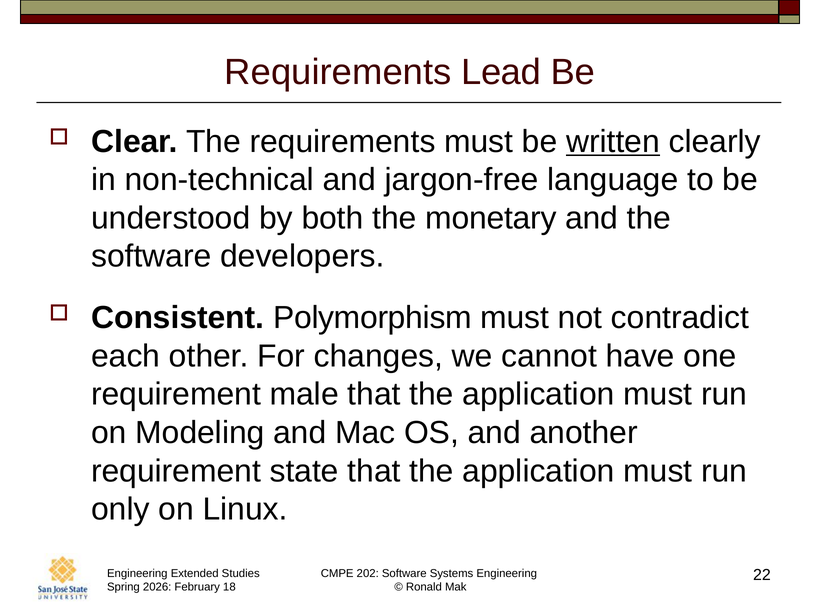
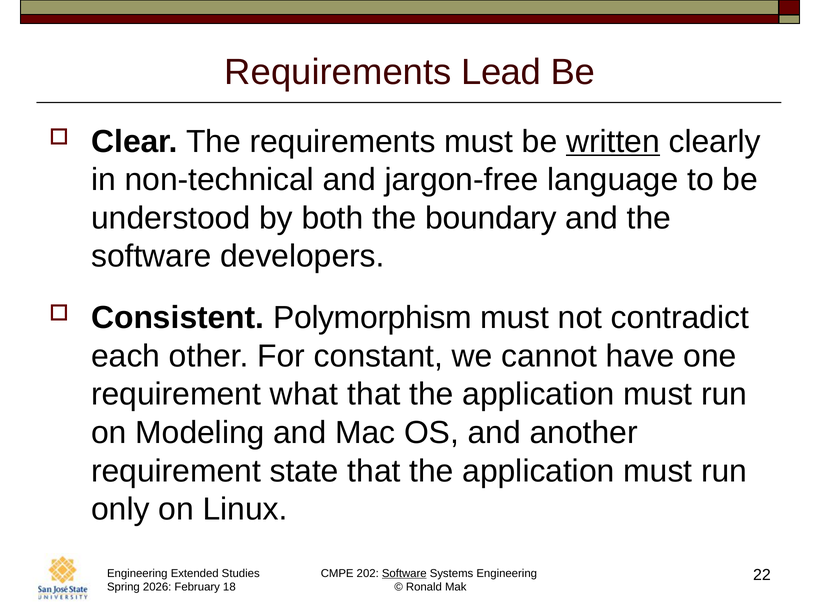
monetary: monetary -> boundary (491, 218)
changes: changes -> constant (378, 356)
male: male -> what (304, 394)
Software underline: none -> present (404, 573)
